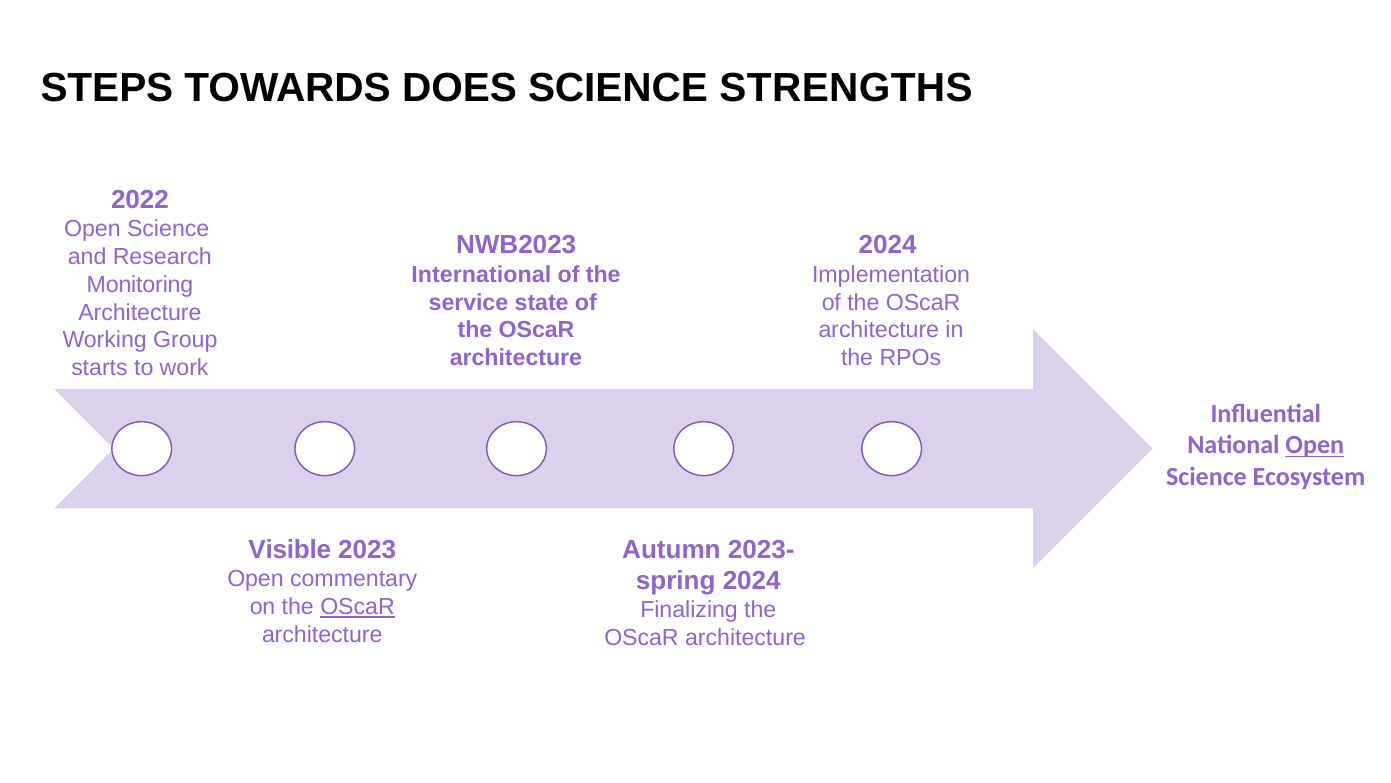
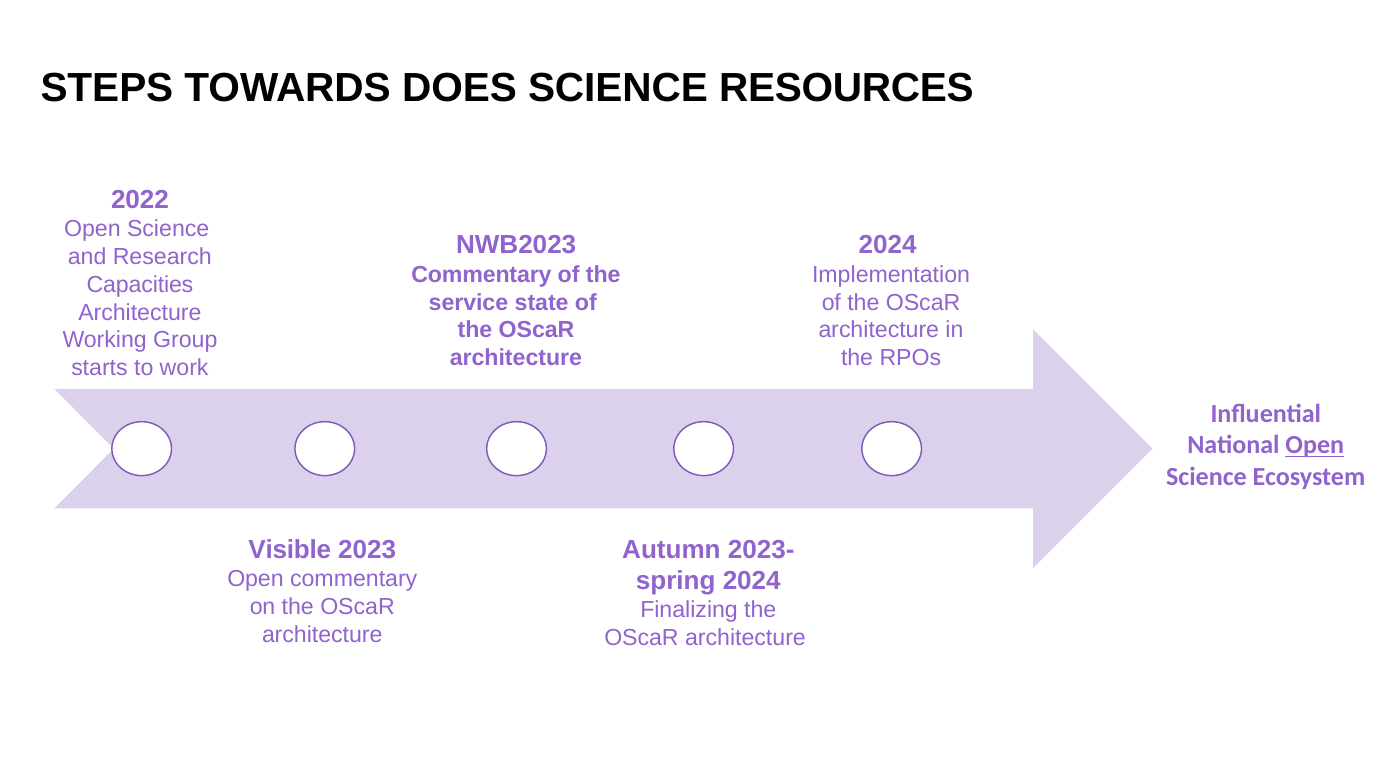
STRENGTHS: STRENGTHS -> RESOURCES (846, 88)
International: International -> Commentary (481, 274)
Monitoring: Monitoring -> Capacities (140, 284)
OScaR underline: present -> none (358, 606)
